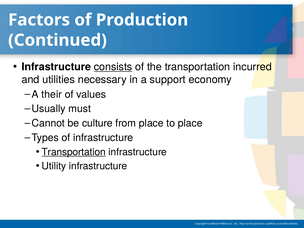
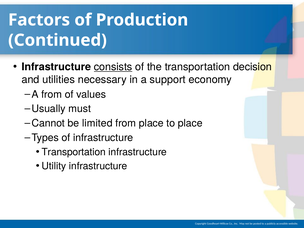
incurred: incurred -> decision (252, 67)
A their: their -> from (52, 94)
culture: culture -> limited (97, 123)
Transportation underline: present -> none (74, 152)
